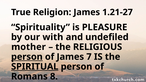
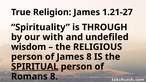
PLEASURE: PLEASURE -> THROUGH (105, 27)
mother: mother -> wisdom (29, 47)
person underline: present -> none (27, 57)
James 7: 7 -> 8 (89, 57)
